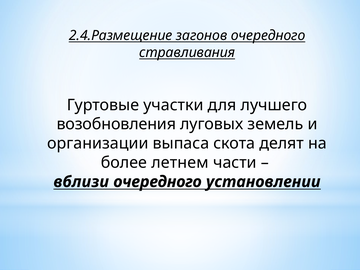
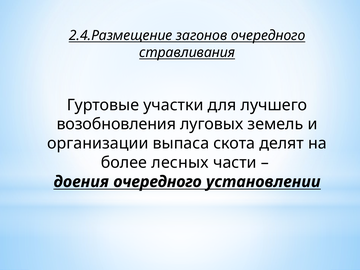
летнем: летнем -> лесных (180, 163)
вблизи: вблизи -> доения (81, 182)
